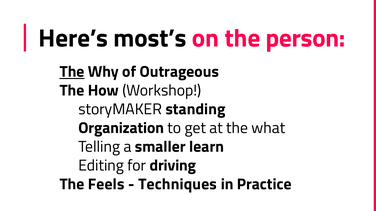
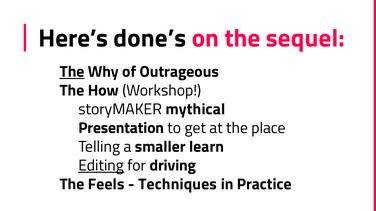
most’s: most’s -> done’s (150, 38)
person: person -> sequel (305, 38)
standing: standing -> mythical (195, 110)
Organization: Organization -> Presentation (121, 128)
what: what -> place (269, 128)
Editing underline: none -> present (101, 166)
